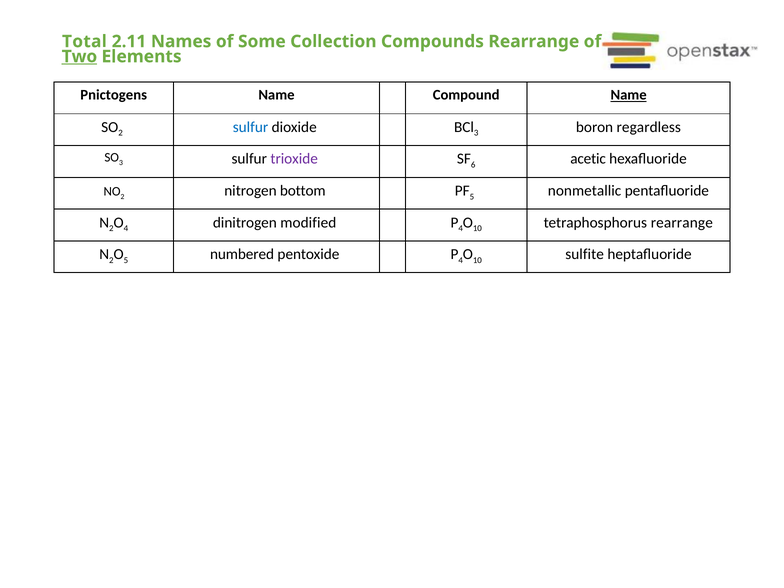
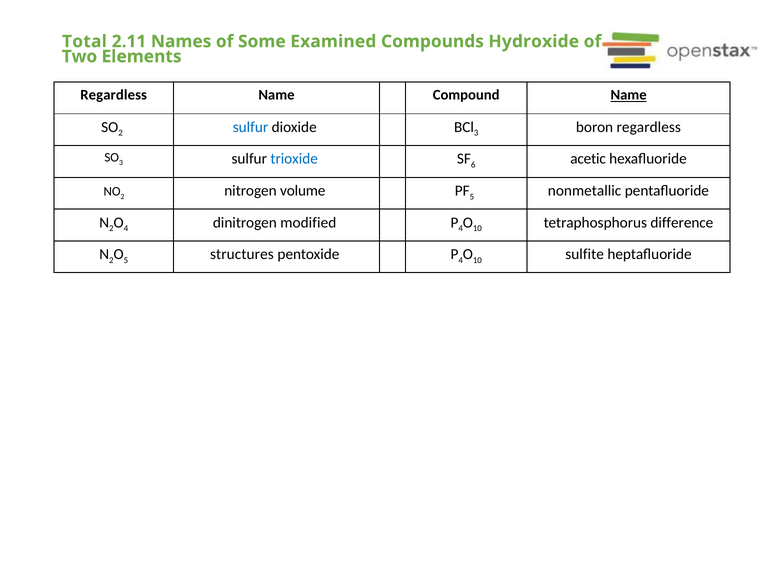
Collection: Collection -> Examined (333, 41)
Compounds Rearrange: Rearrange -> Hydroxide (534, 41)
Two underline: present -> none (79, 57)
Pnictogens: Pnictogens -> Regardless (114, 95)
trioxide colour: purple -> blue (294, 159)
bottom: bottom -> volume (303, 191)
tetraphosphorus rearrange: rearrange -> difference (682, 223)
numbered: numbered -> structures (242, 254)
